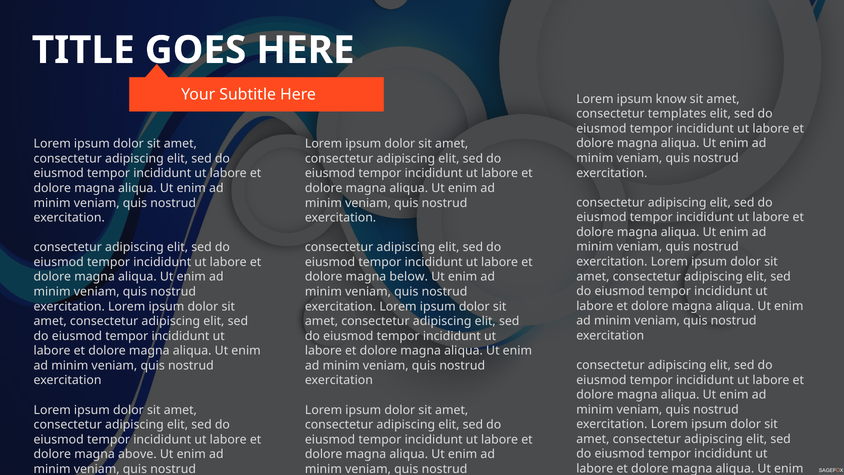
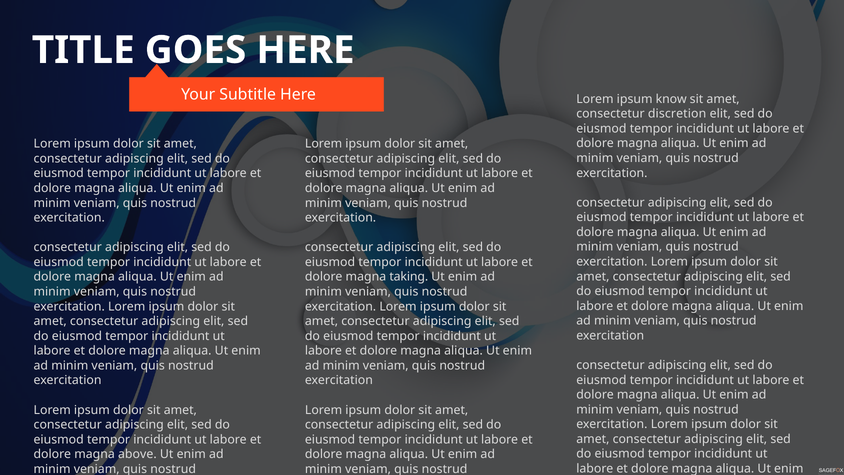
templates: templates -> discretion (677, 114)
below: below -> taking (409, 277)
